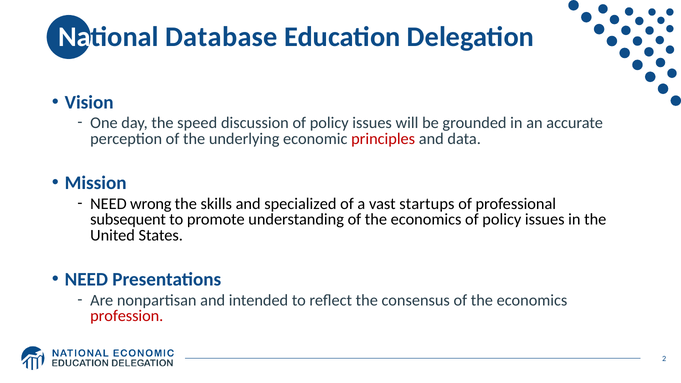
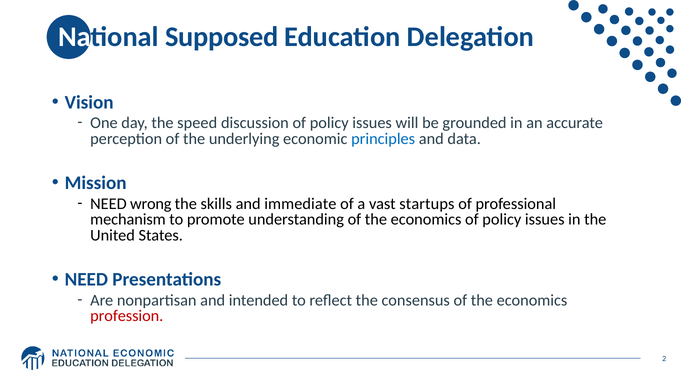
Database: Database -> Supposed (222, 37)
principles colour: red -> blue (383, 139)
specialized: specialized -> immediate (300, 204)
subsequent: subsequent -> mechanism (128, 220)
